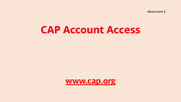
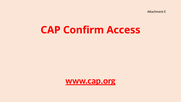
Account: Account -> Confirm (84, 30)
